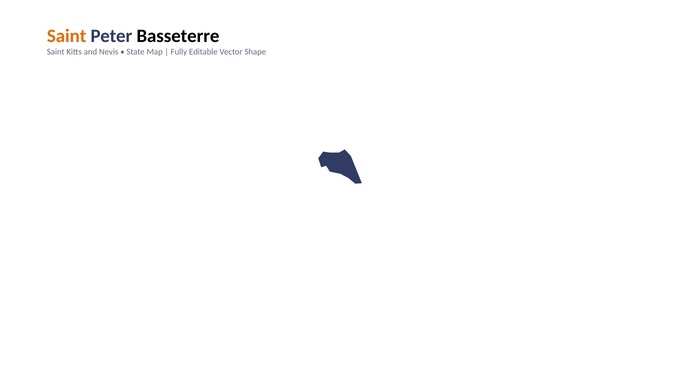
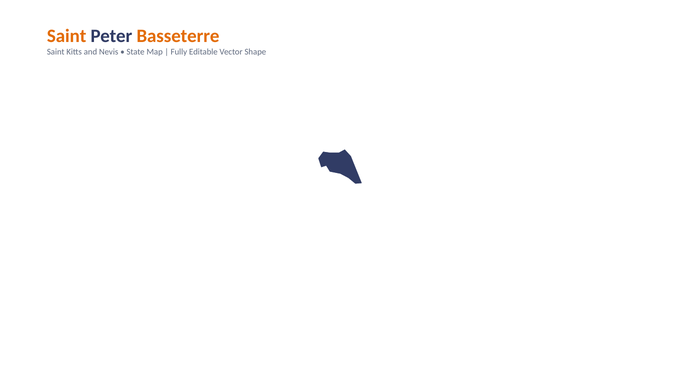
Basseterre colour: black -> orange (178, 36)
